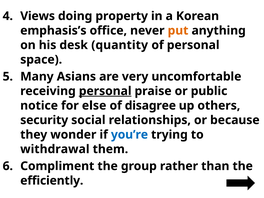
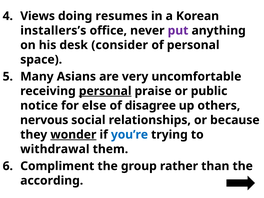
property: property -> resumes (122, 16)
emphasis’s: emphasis’s -> installers’s (53, 31)
put colour: orange -> purple (178, 31)
quantity: quantity -> consider (120, 45)
security: security -> nervous (44, 120)
wonder underline: none -> present (73, 135)
efficiently: efficiently -> according (52, 181)
